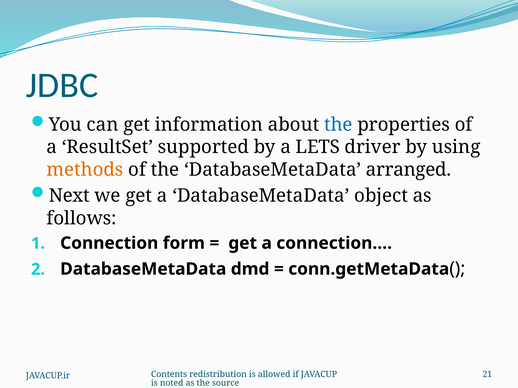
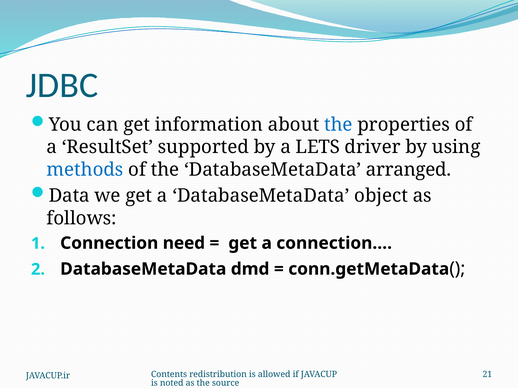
methods colour: orange -> blue (85, 170)
Next: Next -> Data (69, 196)
form: form -> need (184, 243)
